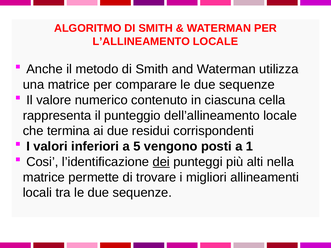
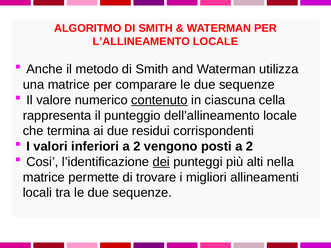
contenuto underline: none -> present (159, 100)
inferiori a 5: 5 -> 2 (137, 147)
posti a 1: 1 -> 2 (250, 147)
